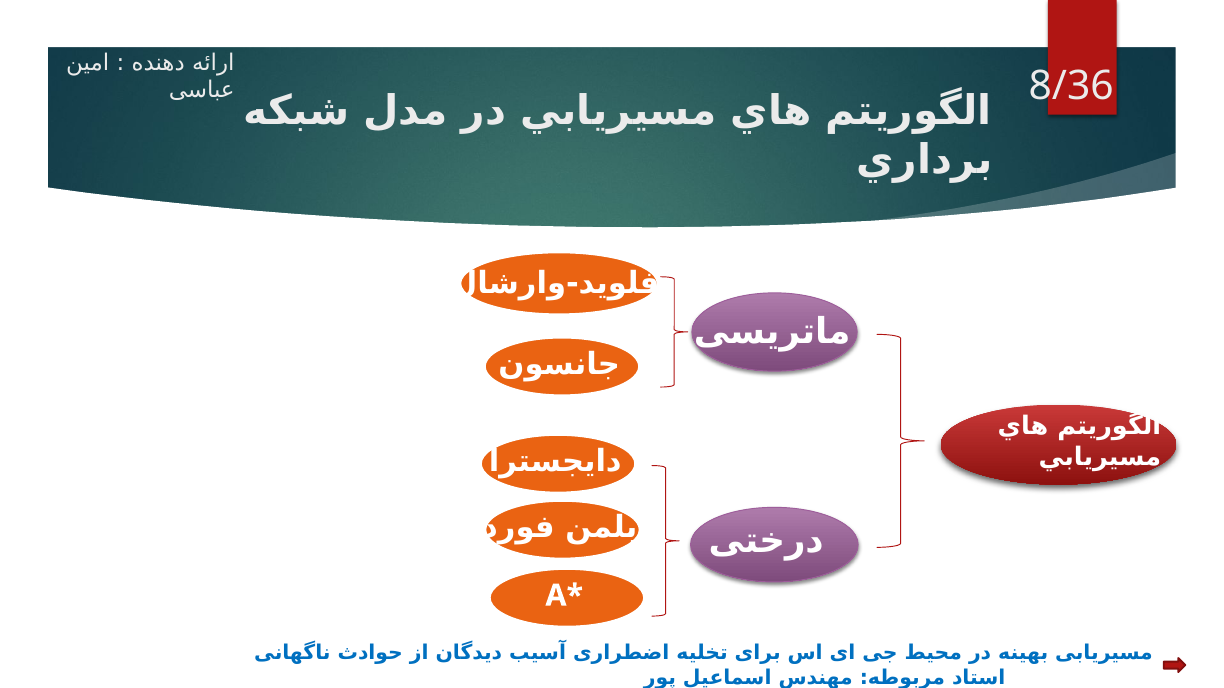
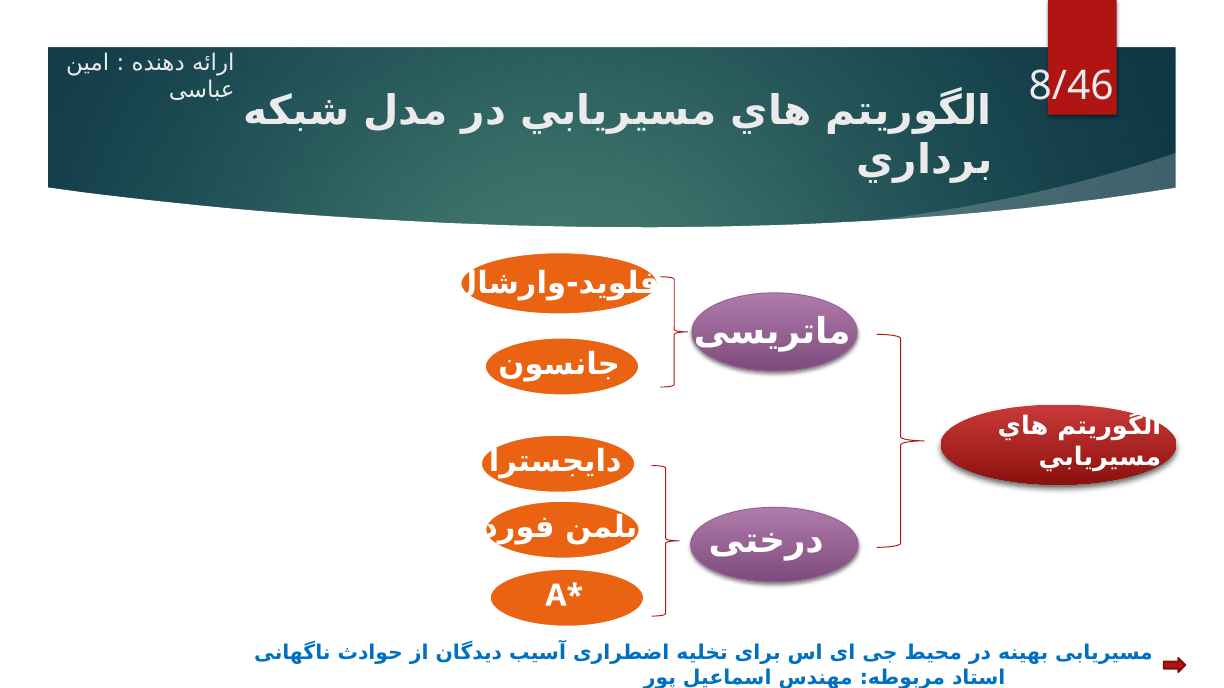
8/36: 8/36 -> 8/46 (1071, 86)
